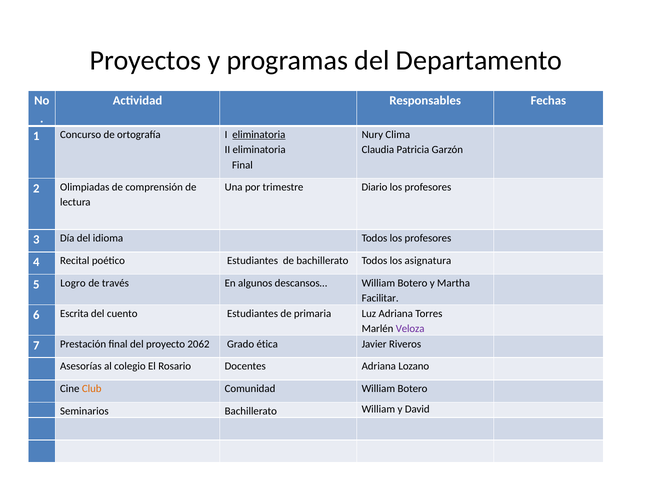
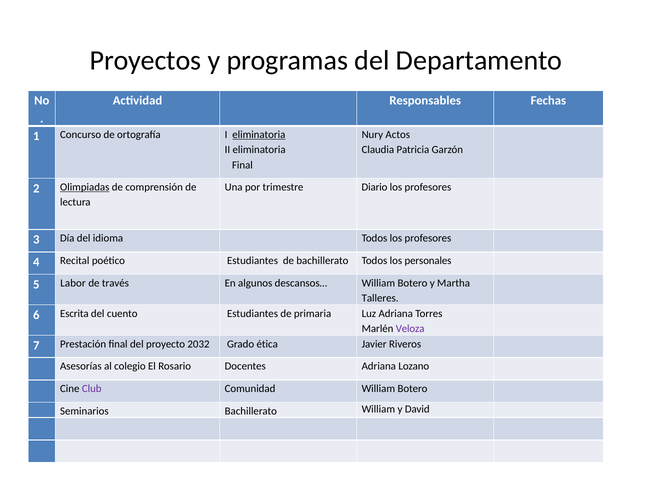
Clima: Clima -> Actos (398, 135)
Olimpiadas underline: none -> present (85, 187)
asignatura: asignatura -> personales (428, 261)
Logro: Logro -> Labor (73, 283)
Facilitar: Facilitar -> Talleres (380, 298)
2062: 2062 -> 2032 (198, 344)
Club colour: orange -> purple (92, 389)
